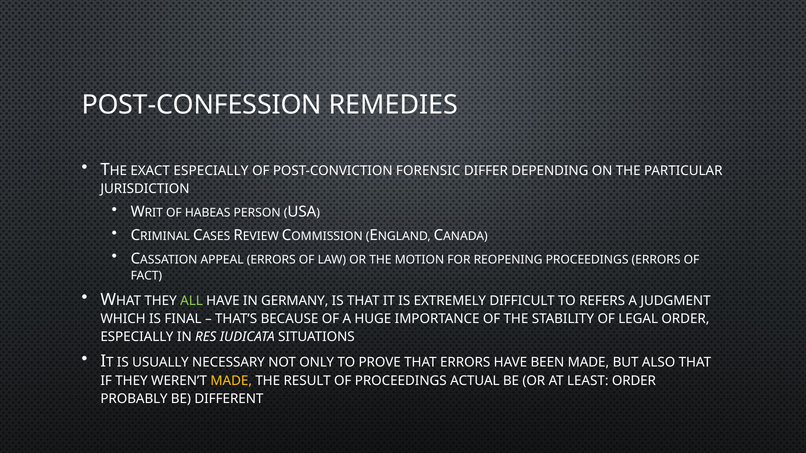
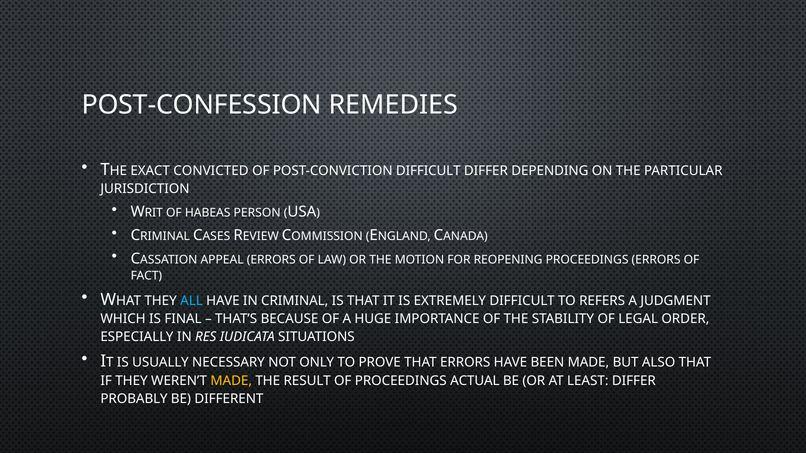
EXACT ESPECIALLY: ESPECIALLY -> CONVICTED (211, 171)
POST-CONVICTION FORENSIC: FORENSIC -> DIFFICULT (428, 171)
ALL colour: light green -> light blue (192, 301)
GERMANY: GERMANY -> CRIMINAL (295, 301)
LEAST ORDER: ORDER -> DIFFER (634, 381)
